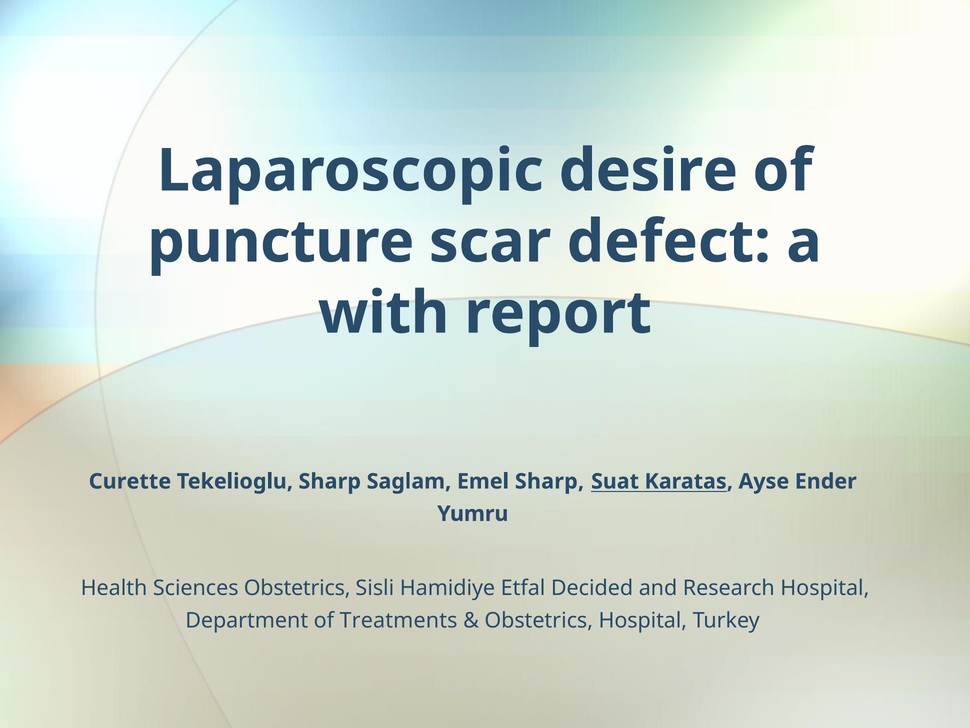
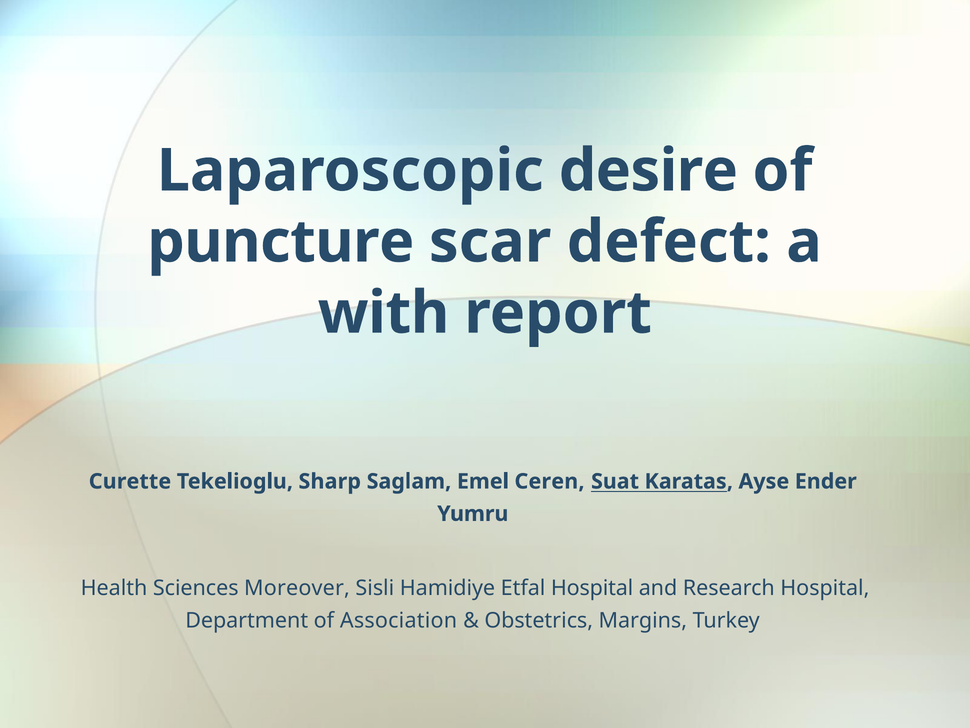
Emel Sharp: Sharp -> Ceren (550, 481)
Sciences Obstetrics: Obstetrics -> Moreover (297, 588)
Etfal Decided: Decided -> Hospital (592, 588)
Treatments: Treatments -> Association (399, 620)
Obstetrics Hospital: Hospital -> Margins (643, 620)
